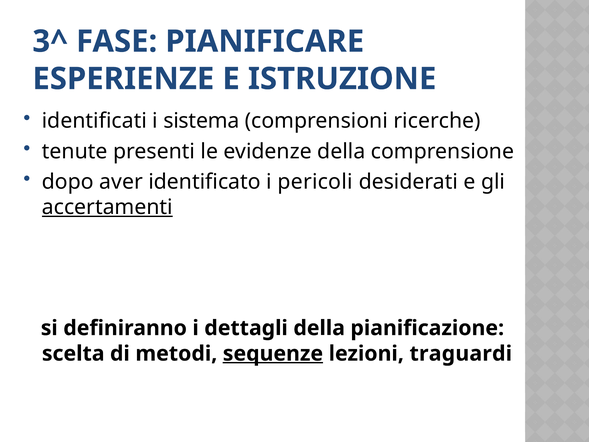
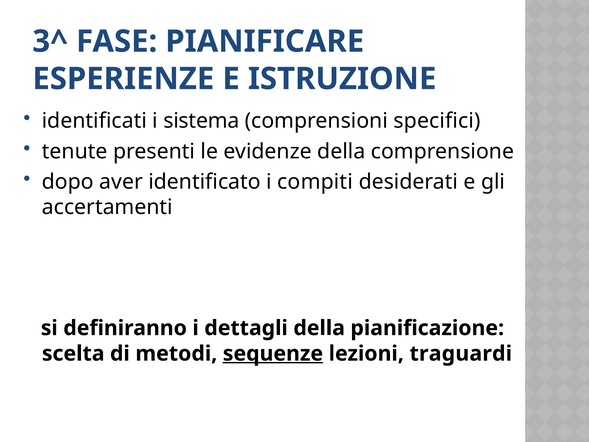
ricerche: ricerche -> specifici (437, 121)
pericoli: pericoli -> compiti (315, 182)
accertamenti underline: present -> none (107, 207)
